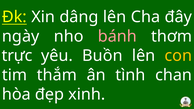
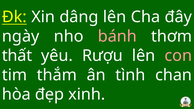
trực: trực -> thất (17, 56)
Buồn: Buồn -> Rượu (102, 56)
con colour: yellow -> pink (178, 56)
